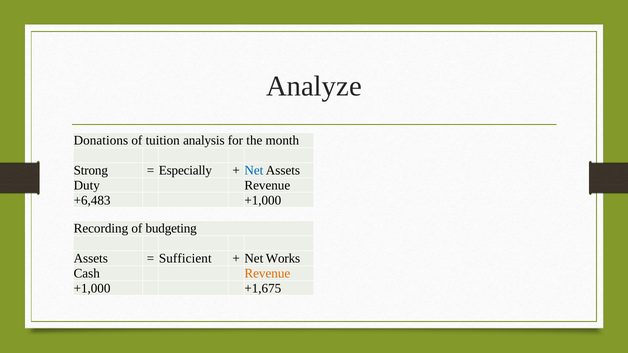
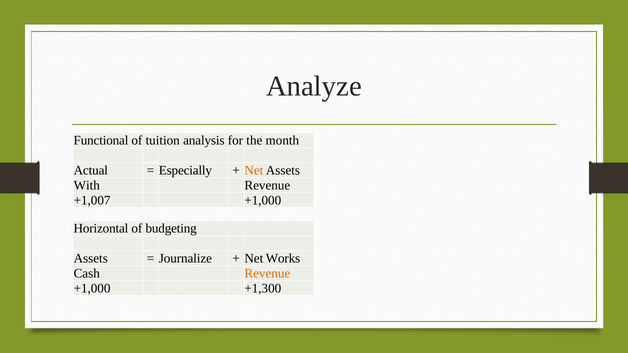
Donations: Donations -> Functional (101, 141)
Strong: Strong -> Actual (91, 171)
Net colour: blue -> orange (254, 171)
Duty: Duty -> With (87, 185)
+6,483: +6,483 -> +1,007 (92, 200)
Recording: Recording -> Horizontal (101, 229)
Sufficient: Sufficient -> Journalize (185, 259)
+1,675: +1,675 -> +1,300 (263, 289)
